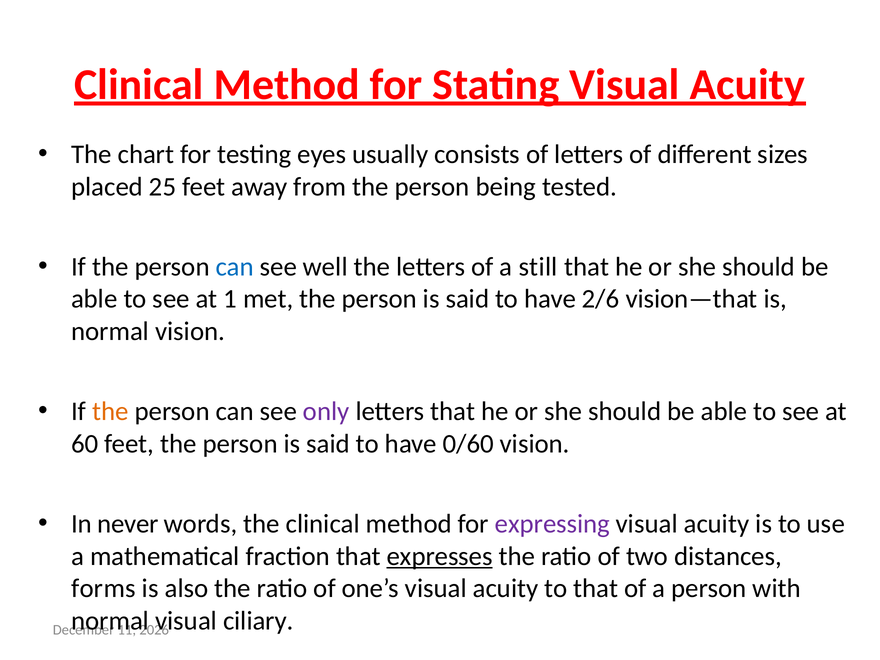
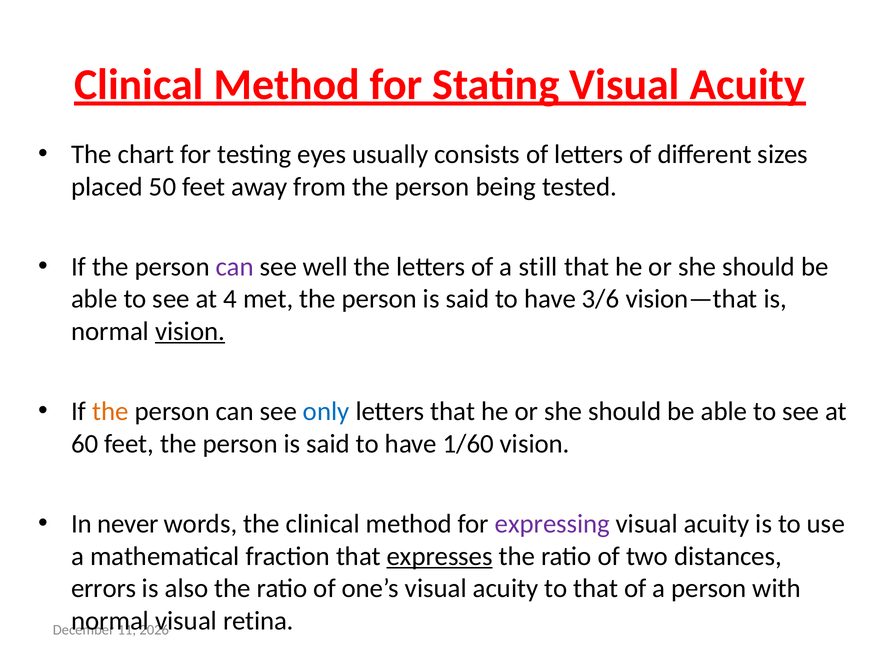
25: 25 -> 50 (163, 187)
can colour: blue -> purple (235, 267)
1: 1 -> 4 (230, 299)
2/6: 2/6 -> 3/6 (601, 299)
vision underline: none -> present (190, 331)
only colour: purple -> blue (326, 412)
0/60: 0/60 -> 1/60 (468, 444)
forms: forms -> errors (104, 588)
ciliary: ciliary -> retina (258, 621)
